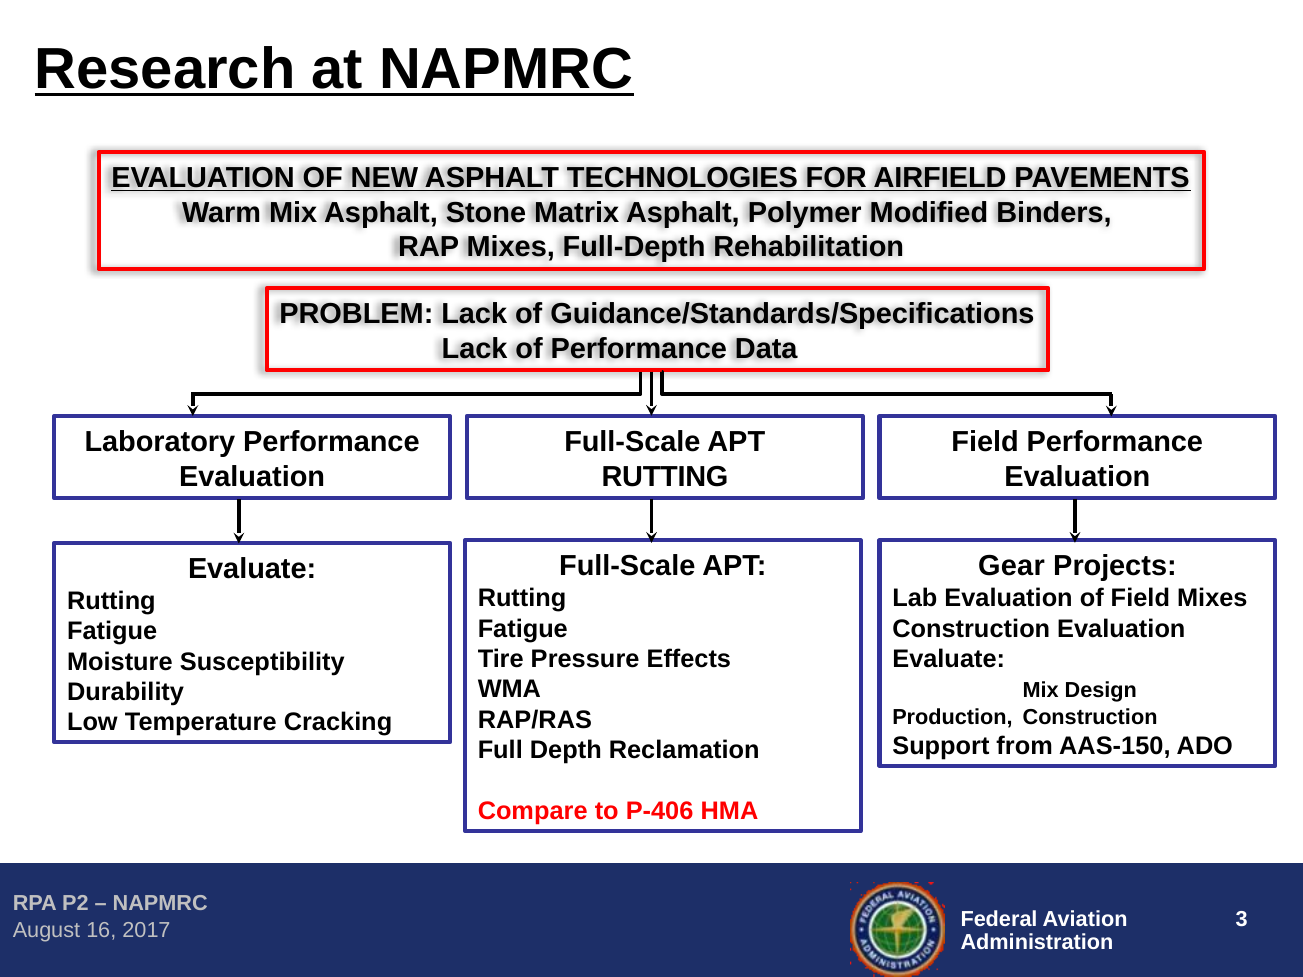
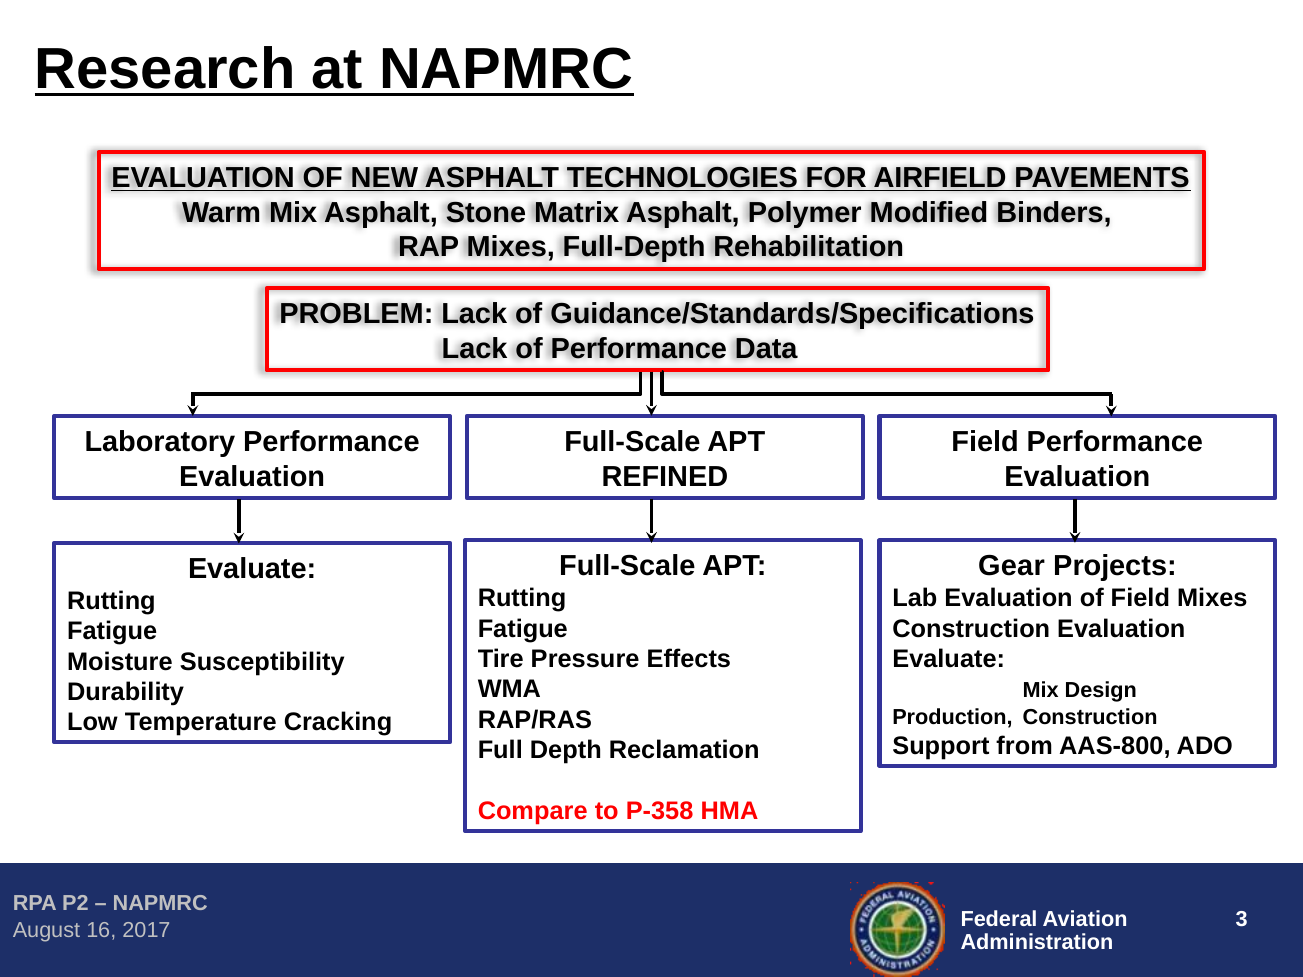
RUTTING: RUTTING -> REFINED (665, 477)
AAS-150: AAS-150 -> AAS-800 (1115, 746)
P-406: P-406 -> P-358 (660, 811)
